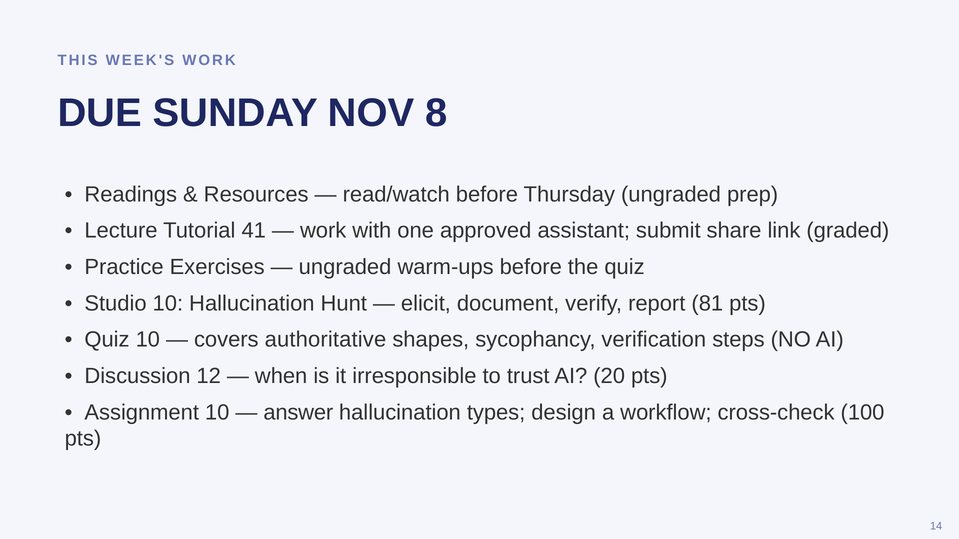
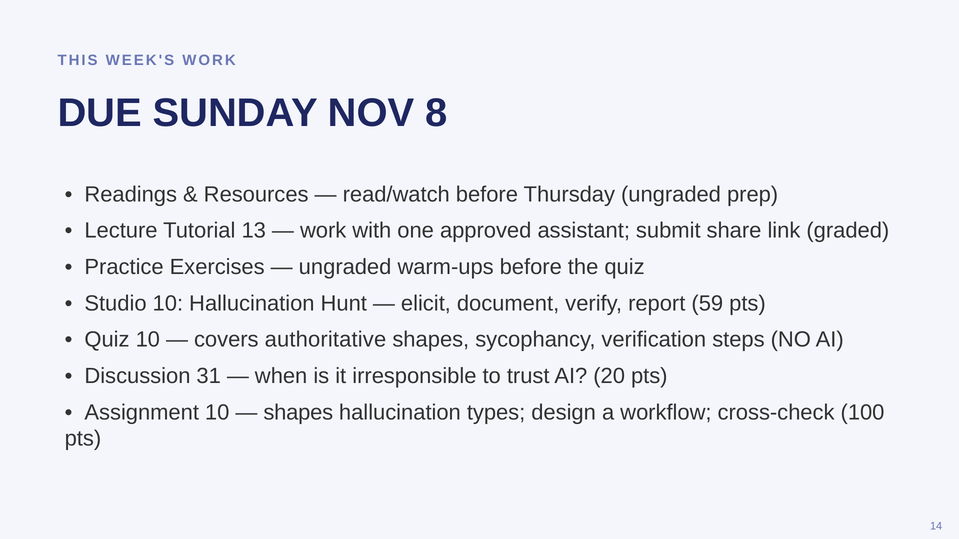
41: 41 -> 13 (254, 231)
81: 81 -> 59 (707, 304)
12: 12 -> 31 (209, 376)
answer: answer -> shapes (298, 413)
